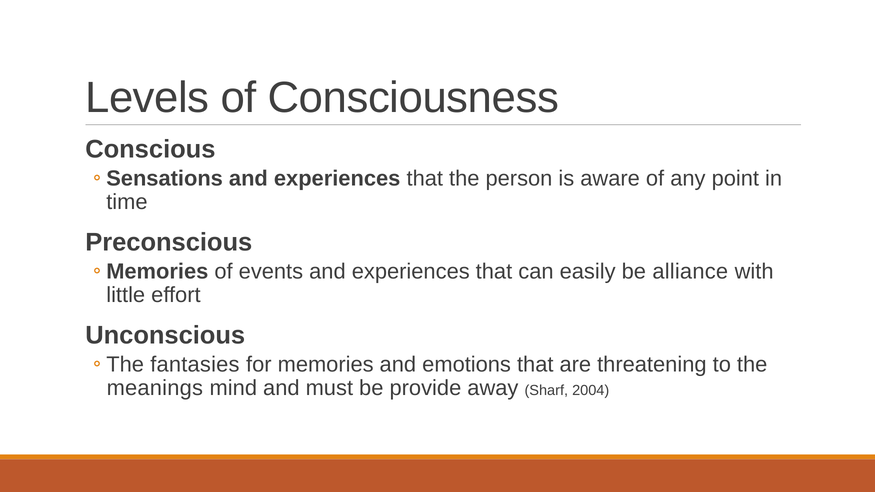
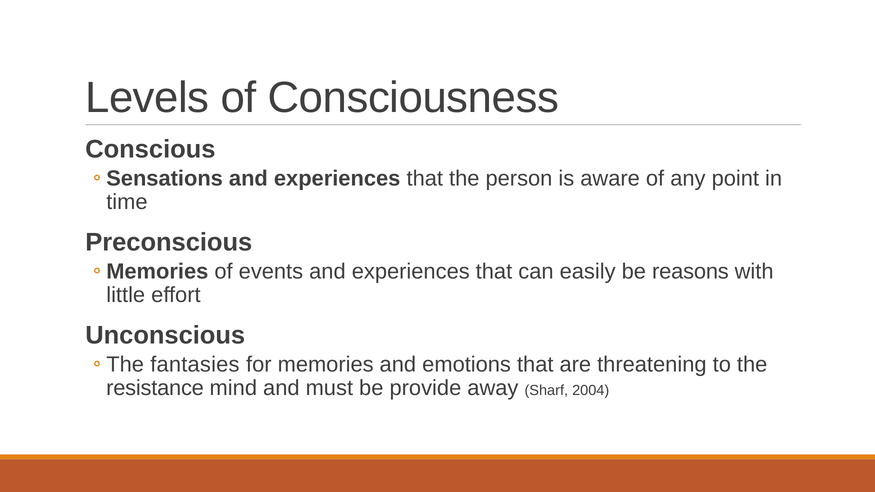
alliance: alliance -> reasons (690, 272)
meanings: meanings -> resistance (155, 388)
